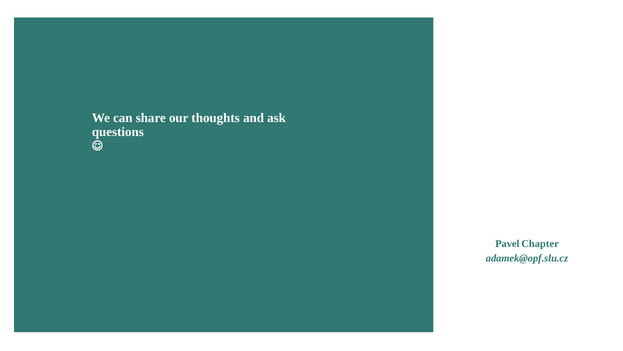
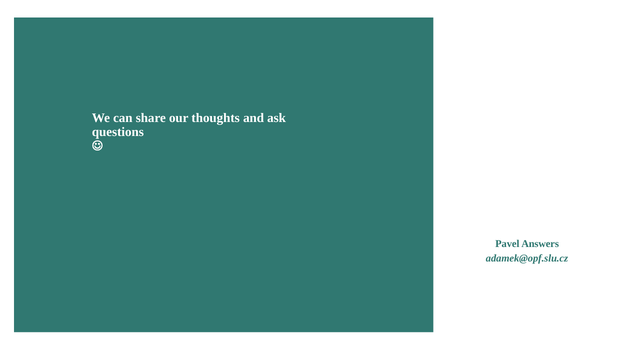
Chapter: Chapter -> Answers (540, 243)
